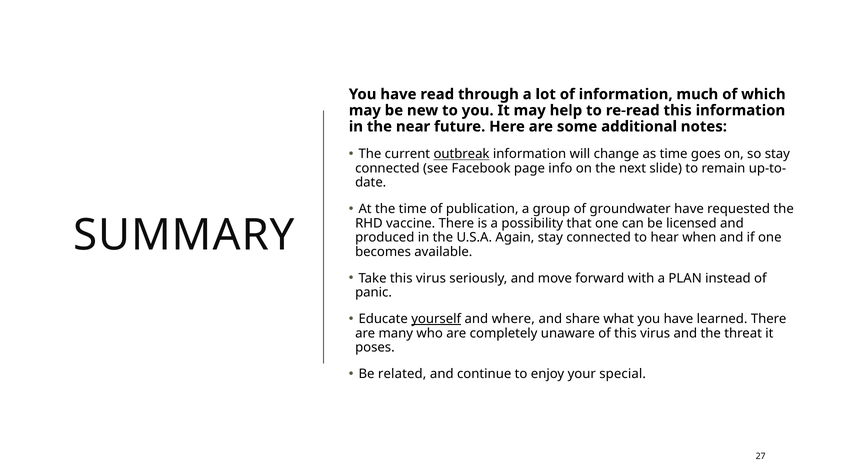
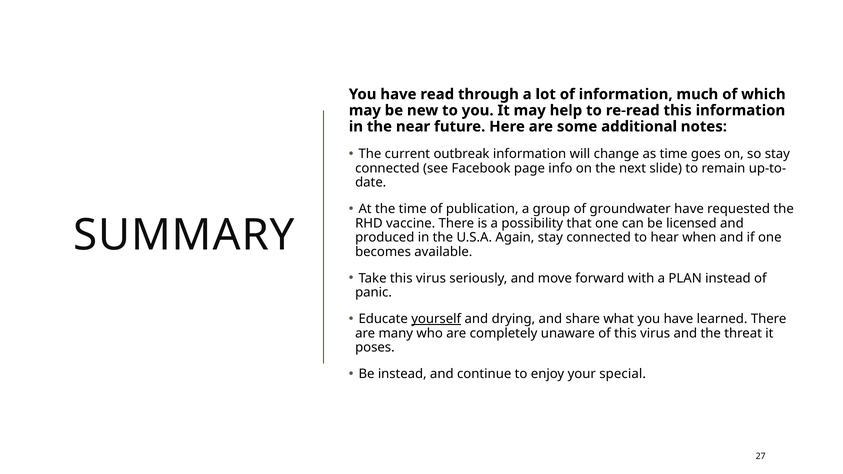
outbreak underline: present -> none (462, 154)
where: where -> drying (513, 319)
Be related: related -> instead (402, 374)
